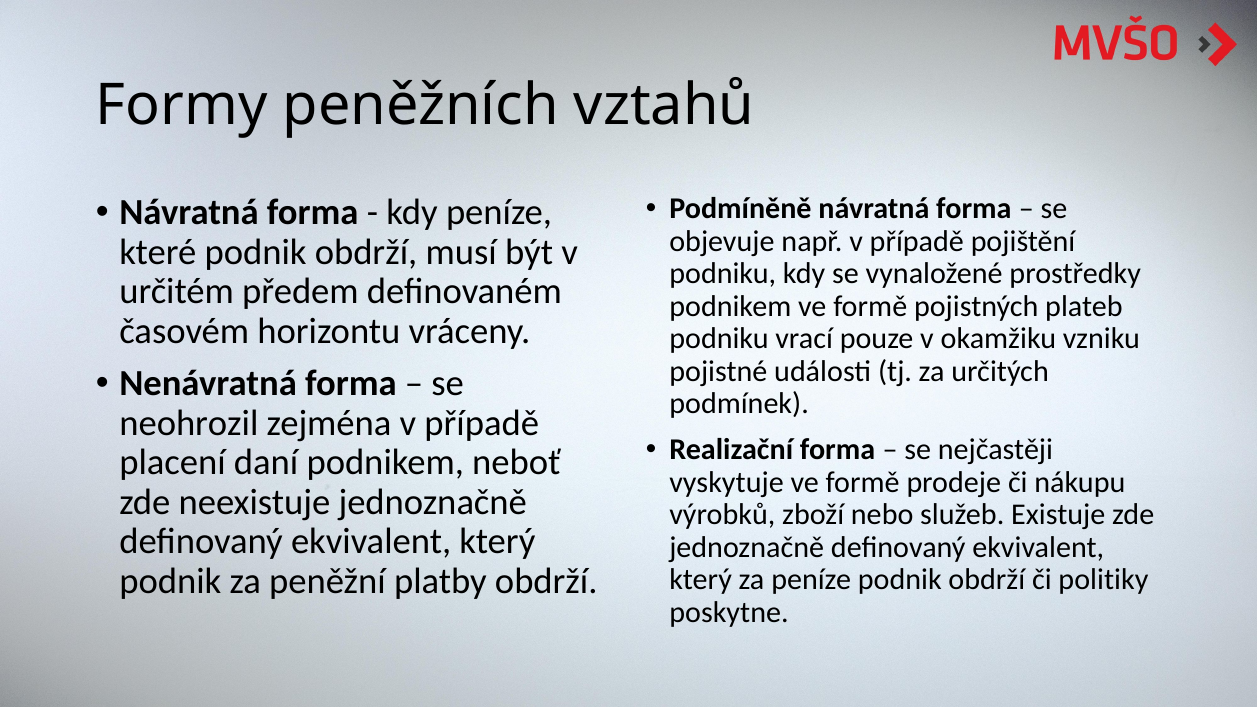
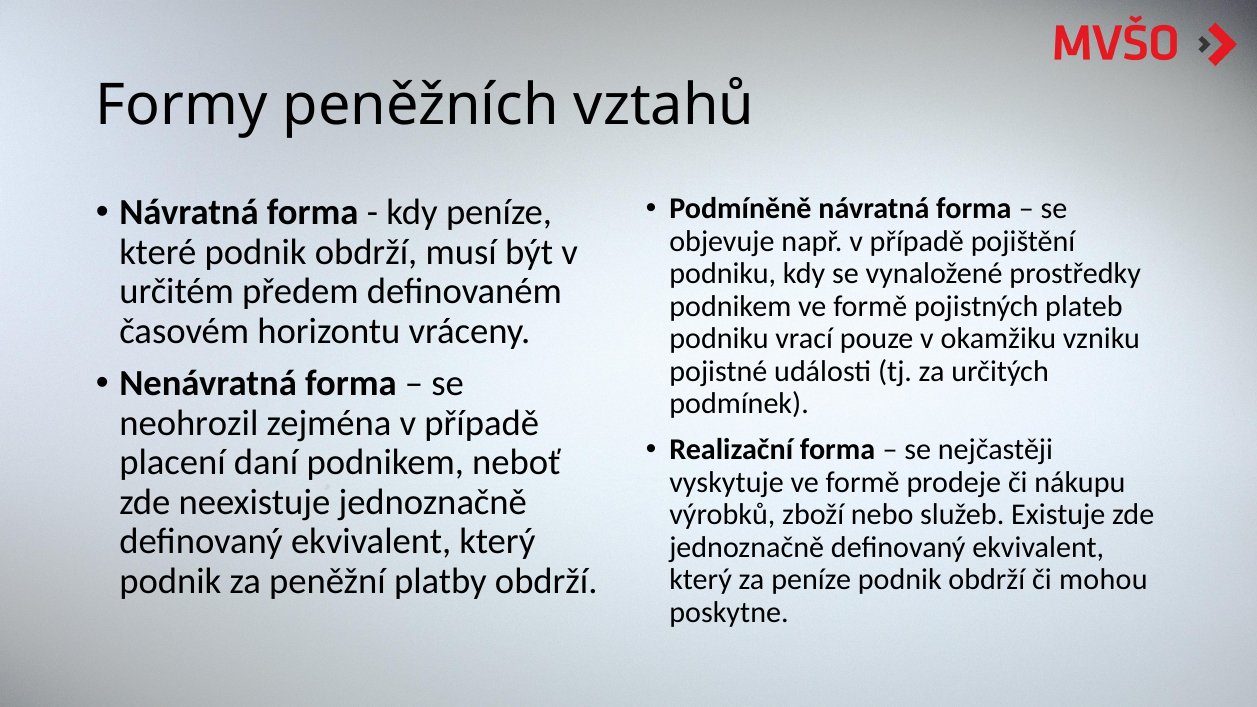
politiky: politiky -> mohou (1103, 580)
